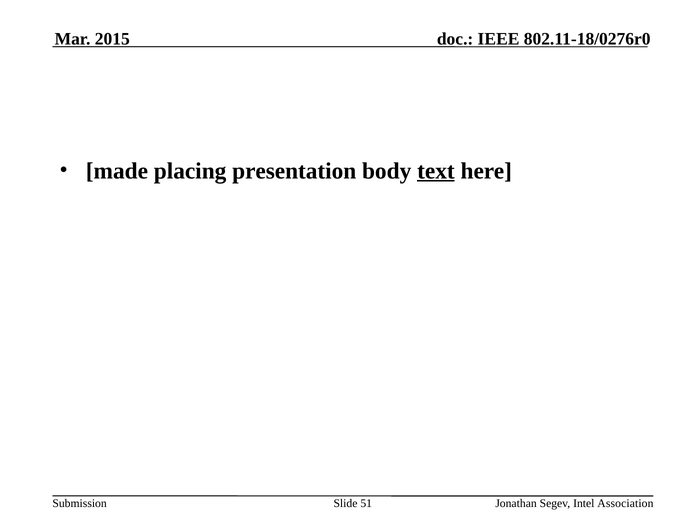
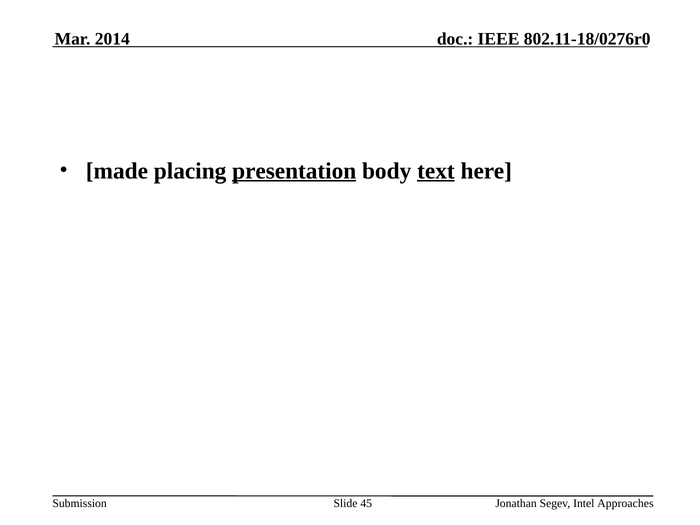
2015: 2015 -> 2014 (112, 39)
presentation underline: none -> present (294, 171)
51: 51 -> 45 (366, 504)
Association: Association -> Approaches (625, 504)
